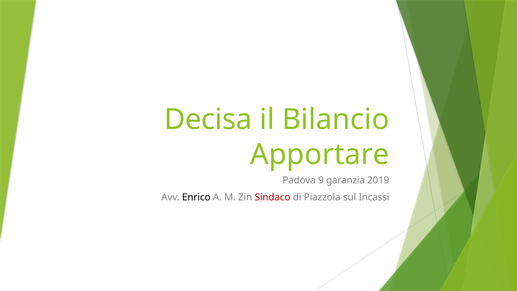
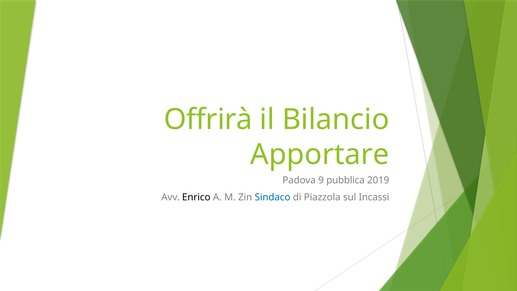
Decisa: Decisa -> Offrirà (208, 120)
garanzia: garanzia -> pubblica (346, 180)
Sindaco colour: red -> blue (273, 197)
